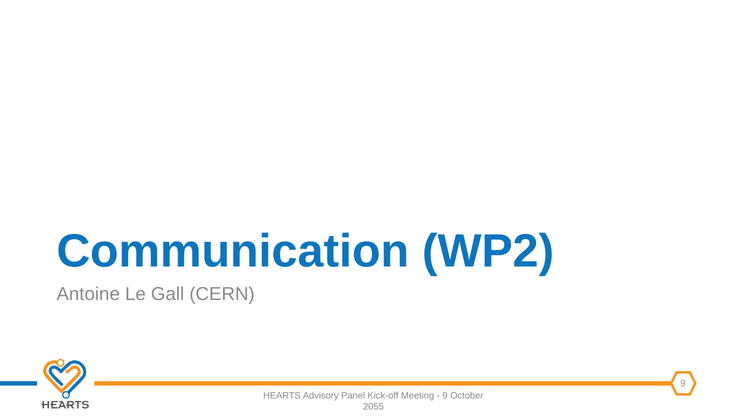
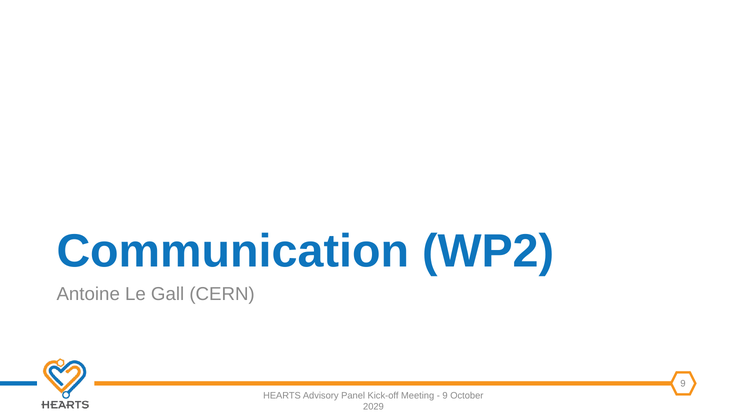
2055: 2055 -> 2029 (373, 407)
